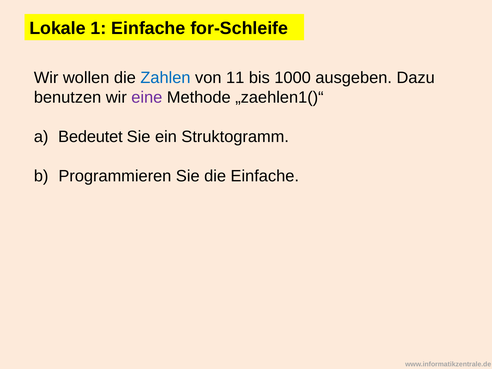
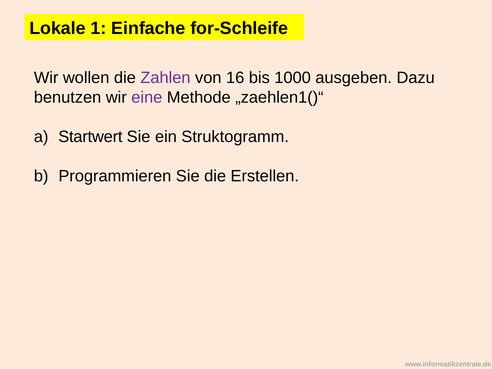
Zahlen colour: blue -> purple (165, 78)
11: 11 -> 16 (235, 78)
Bedeutet: Bedeutet -> Startwert (90, 137)
die Einfache: Einfache -> Erstellen (265, 176)
